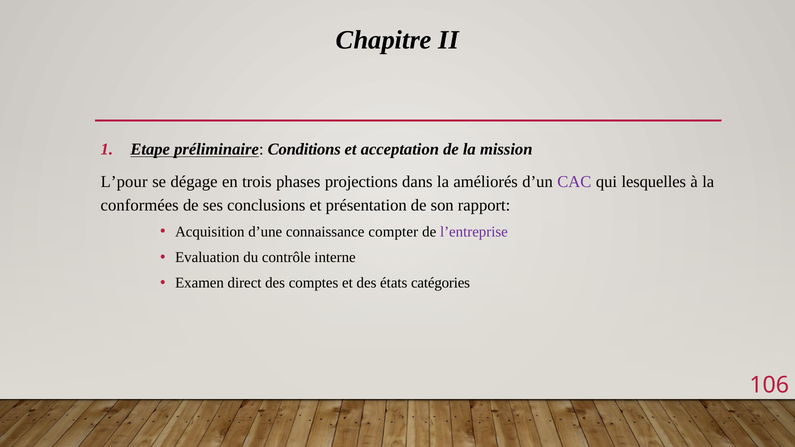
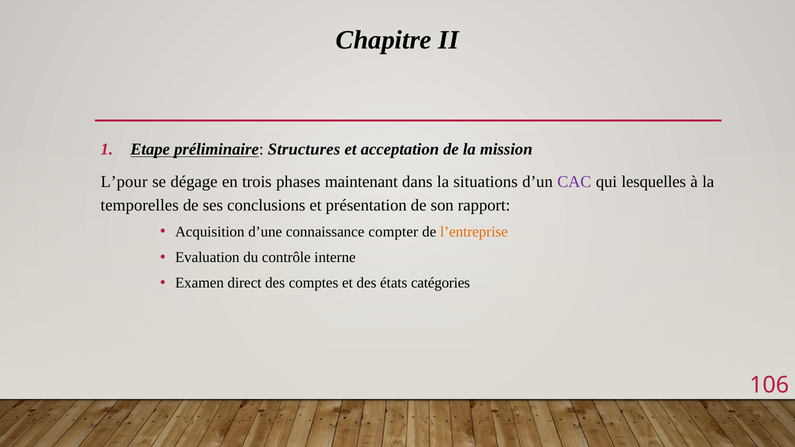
Conditions: Conditions -> Structures (304, 149)
projections: projections -> maintenant (361, 182)
améliorés: améliorés -> situations (486, 182)
conformées: conformées -> temporelles (140, 205)
l’entreprise colour: purple -> orange (474, 232)
